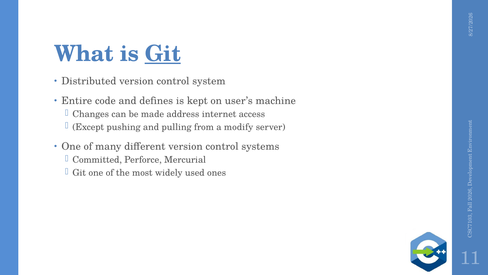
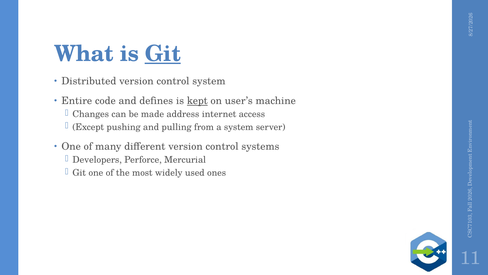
kept underline: none -> present (197, 101)
a modify: modify -> system (239, 127)
Committed: Committed -> Developers (97, 159)
